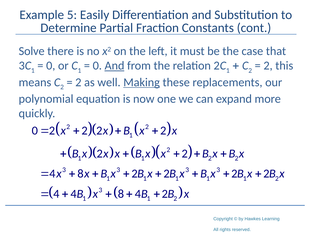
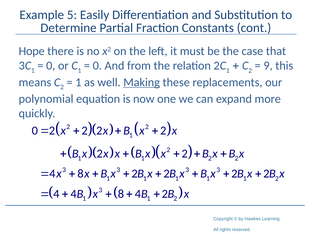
Solve: Solve -> Hope (32, 51)
And underline: present -> none (114, 66)
2: 2 -> 9 (268, 66)
2: 2 -> 1 (78, 82)
